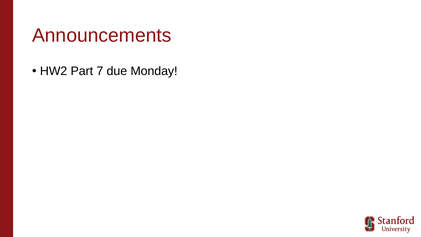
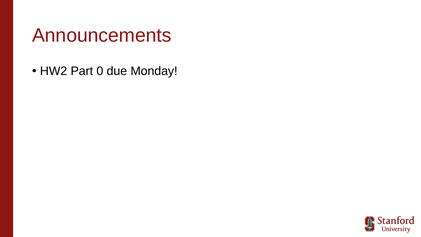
7: 7 -> 0 (100, 71)
